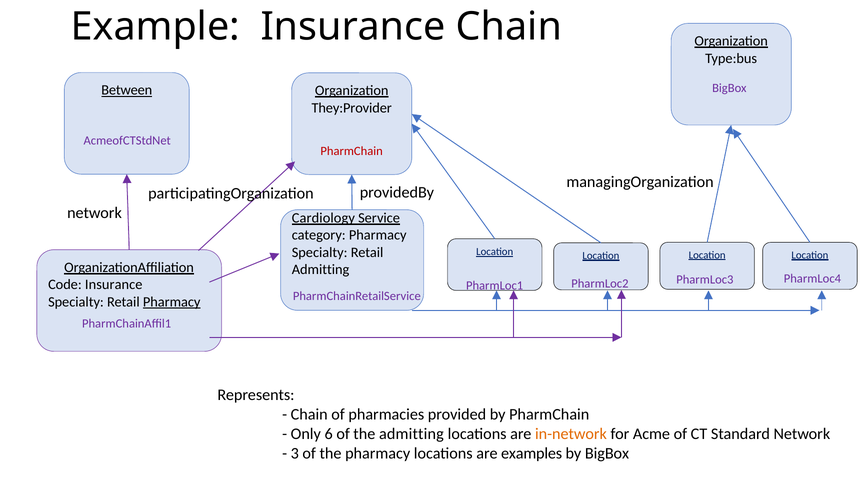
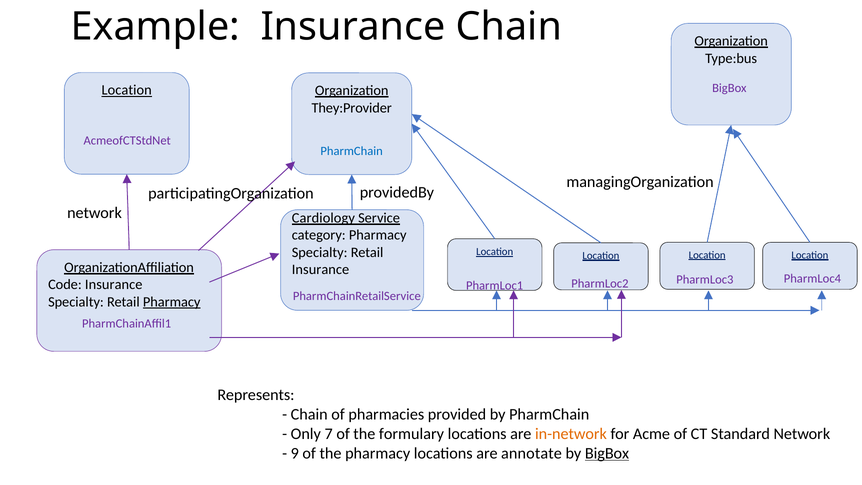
Between: Between -> Location (127, 90)
PharmChain colour: red -> blue (352, 151)
Admitting: Admitting -> Insurance (321, 270)
6: 6 -> 7 (329, 434)
the admitting: admitting -> formulary (411, 434)
3: 3 -> 9 (295, 453)
examples: examples -> annotate (531, 453)
BigBox underline: none -> present (607, 453)
